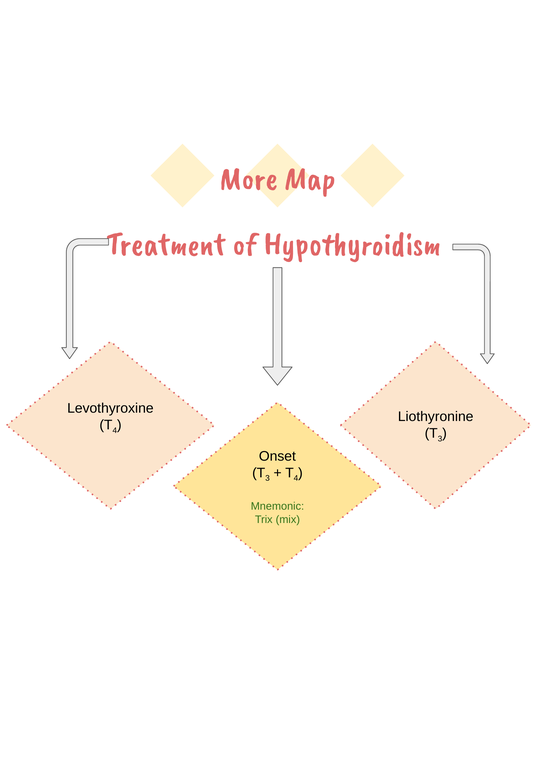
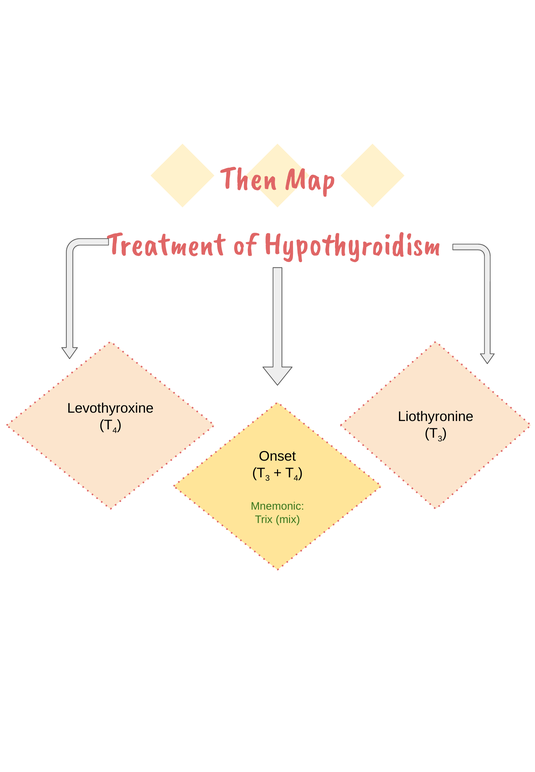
More: More -> Then (249, 178)
